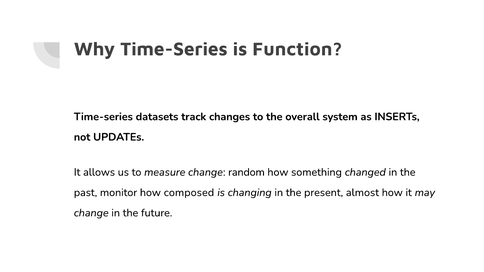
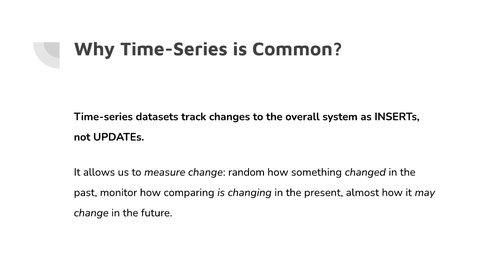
Function: Function -> Common (297, 49)
composed: composed -> comparing (189, 193)
